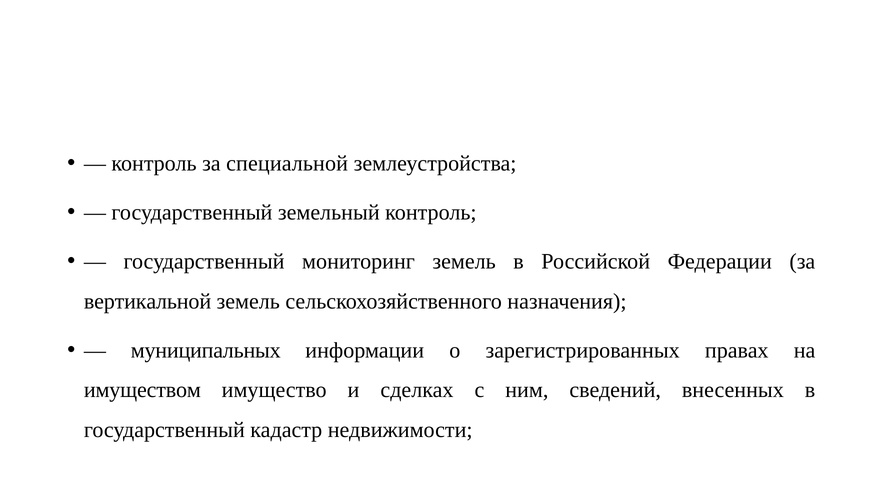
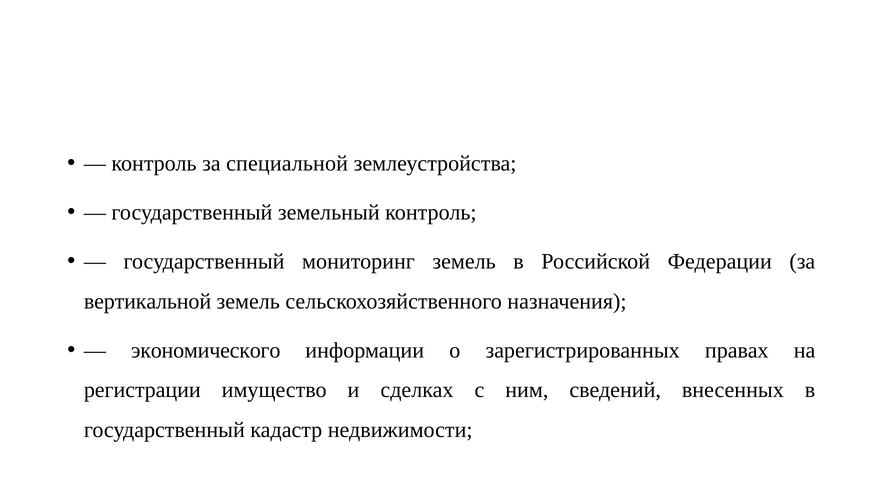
муниципальных: муниципальных -> экономического (206, 350)
имуществом: имуществом -> регистрации (142, 390)
